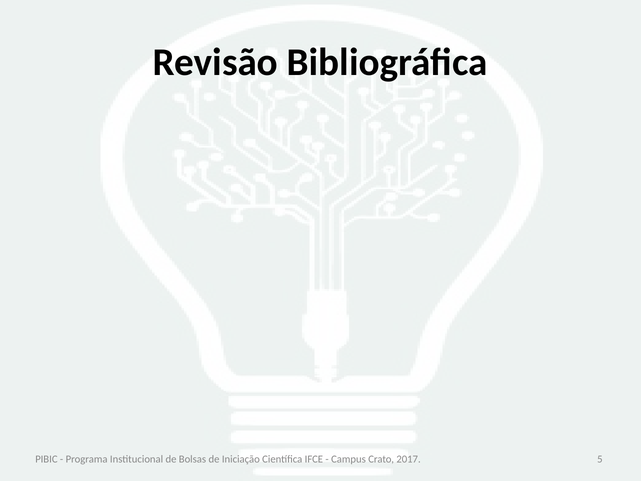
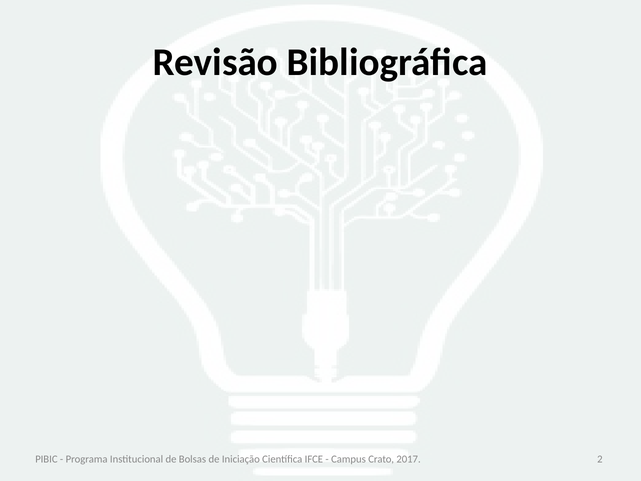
5: 5 -> 2 (600, 459)
